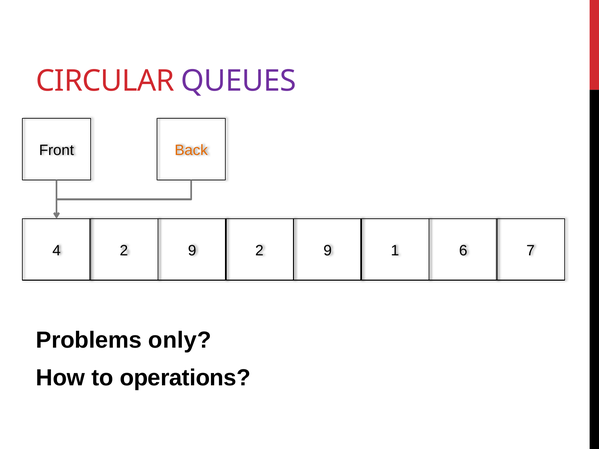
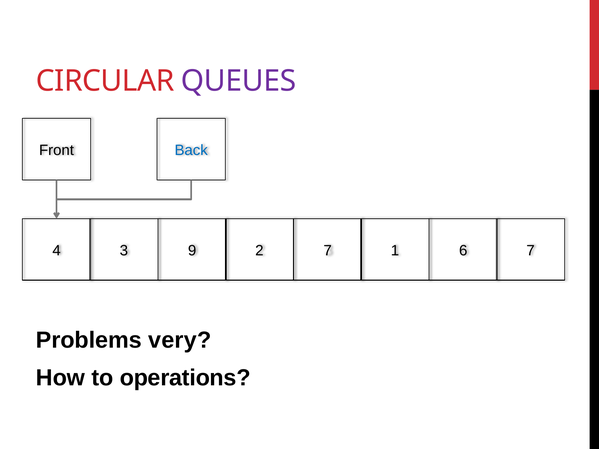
Back colour: orange -> blue (191, 150)
4 2: 2 -> 3 (124, 251)
9 2 9: 9 -> 7 (328, 251)
only: only -> very (180, 340)
